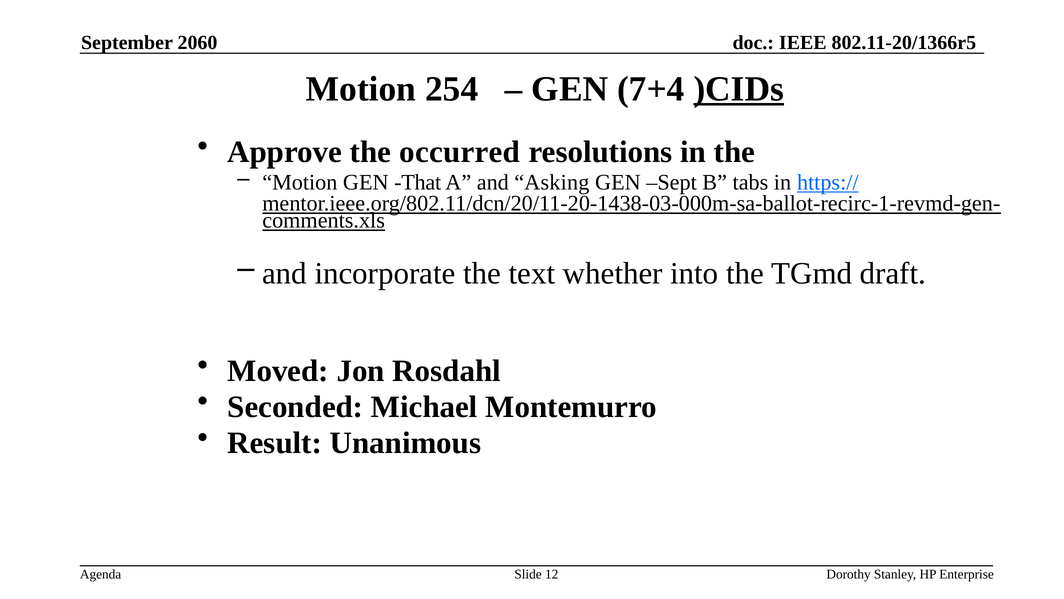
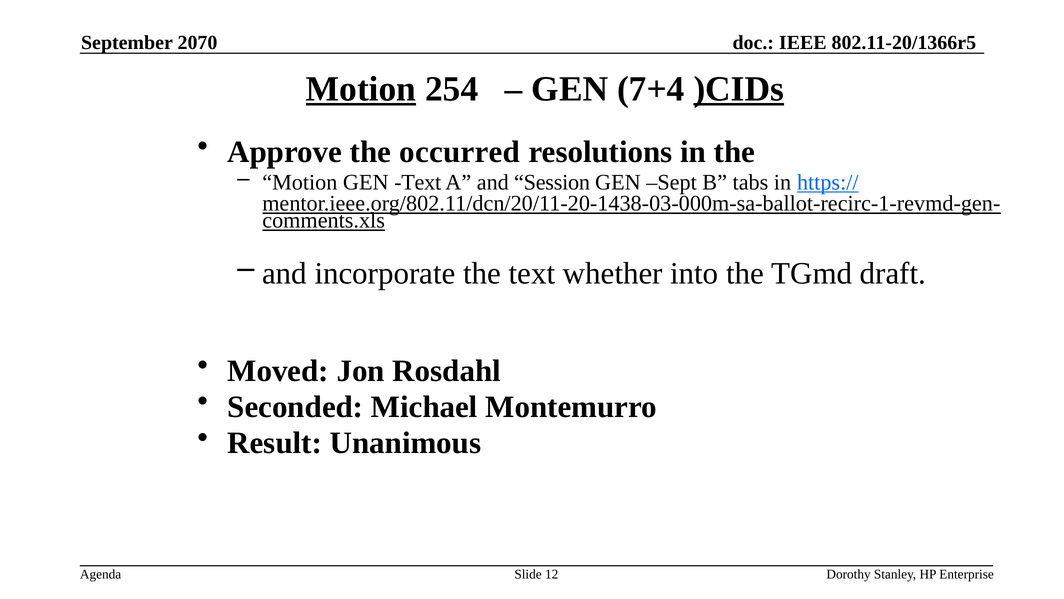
2060: 2060 -> 2070 (197, 43)
Motion underline: none -> present (361, 89)
GEN That: That -> Text (418, 182)
Asking: Asking -> Session (552, 182)
